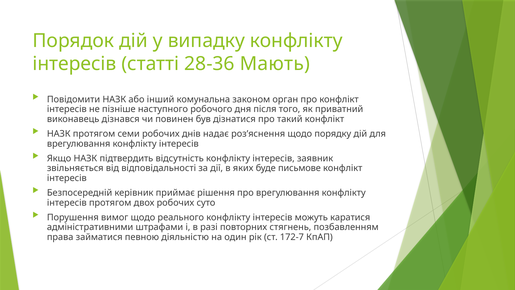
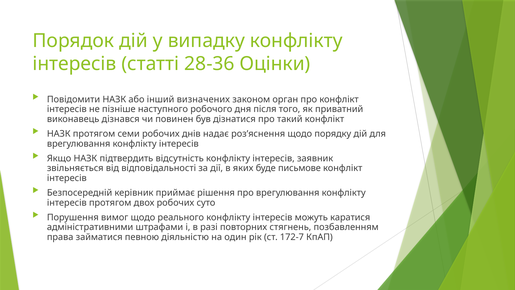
Мають: Мають -> Оцінки (275, 64)
комунальна: комунальна -> визначених (203, 99)
